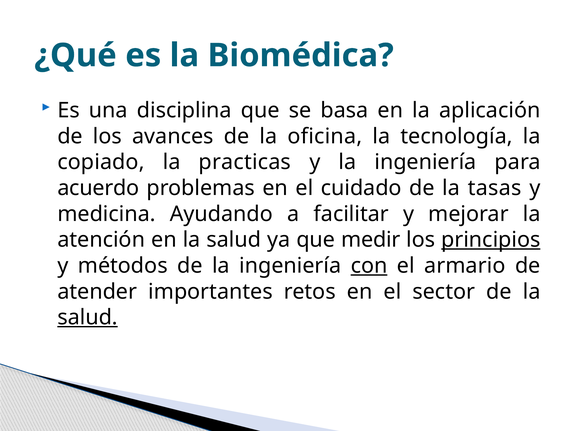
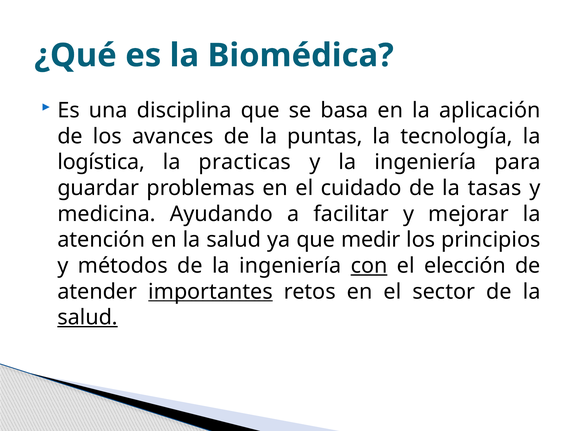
oficina: oficina -> puntas (325, 136)
copiado: copiado -> logística (101, 162)
acuerdo: acuerdo -> guardar (98, 188)
principios underline: present -> none (491, 240)
armario: armario -> elección (465, 266)
importantes underline: none -> present (211, 292)
